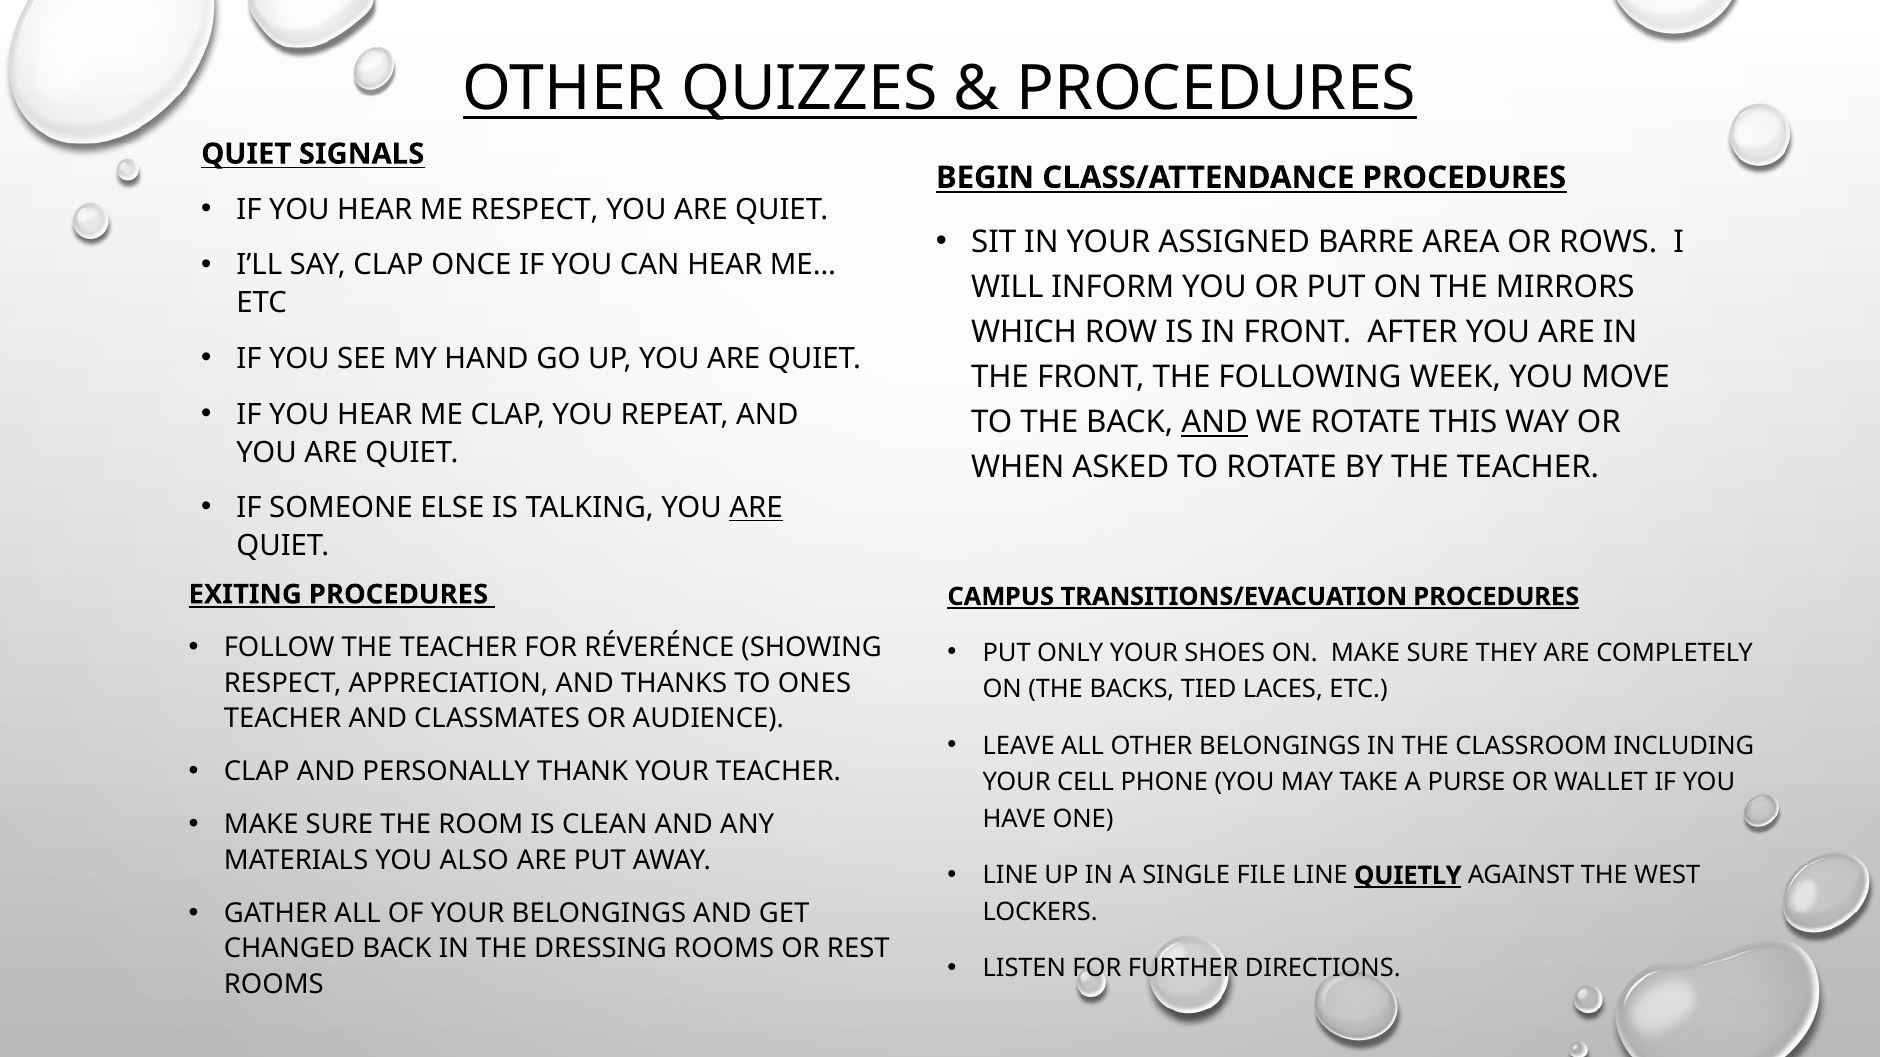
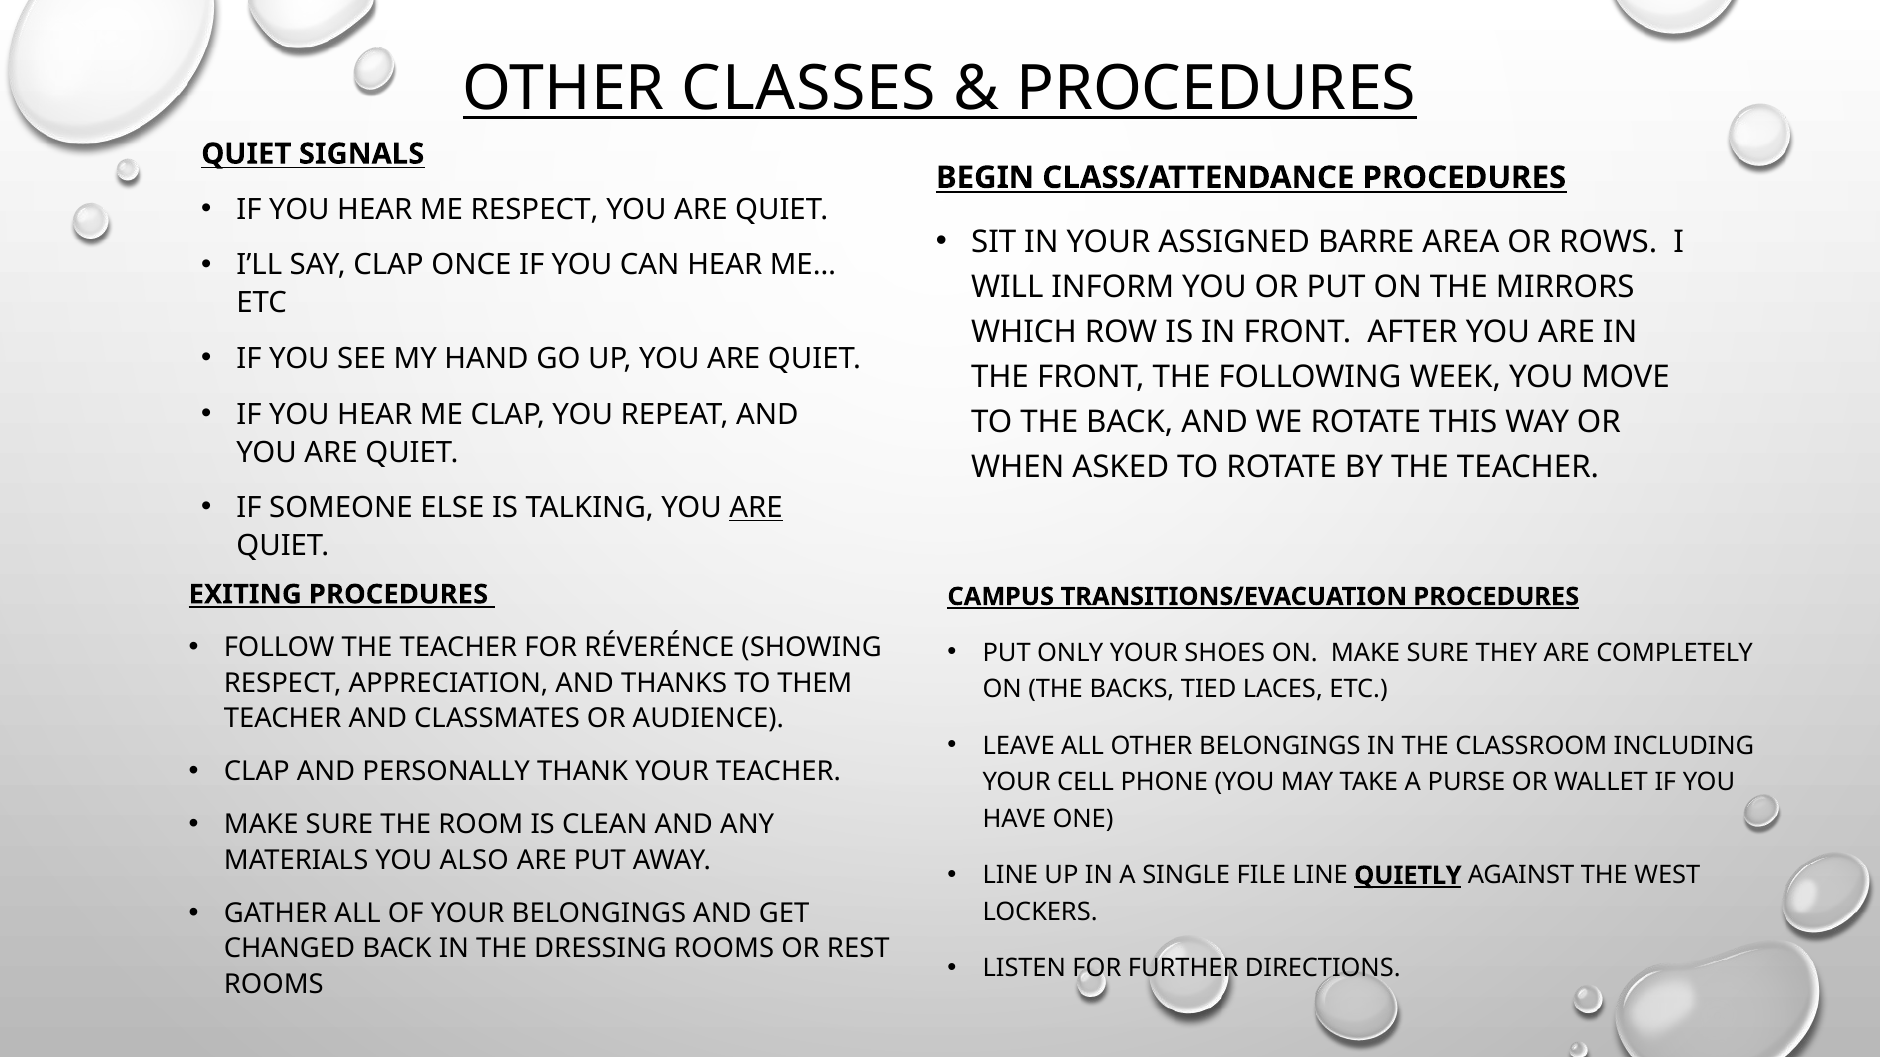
QUIZZES: QUIZZES -> CLASSES (809, 89)
AND underline: present -> none (1215, 422)
ONES: ONES -> THEM (815, 683)
